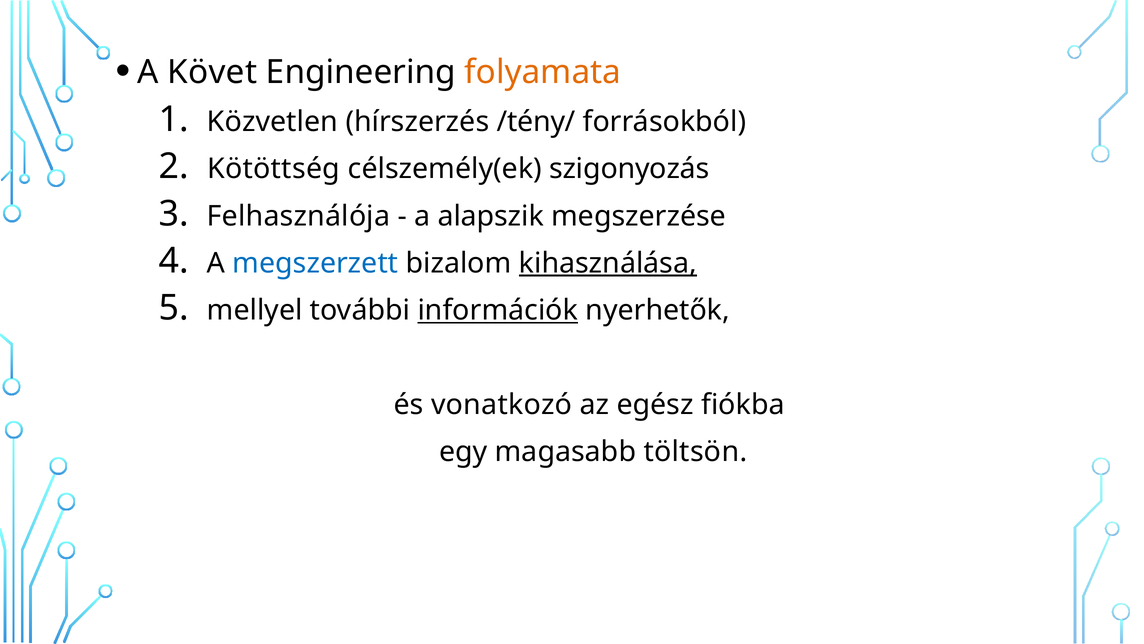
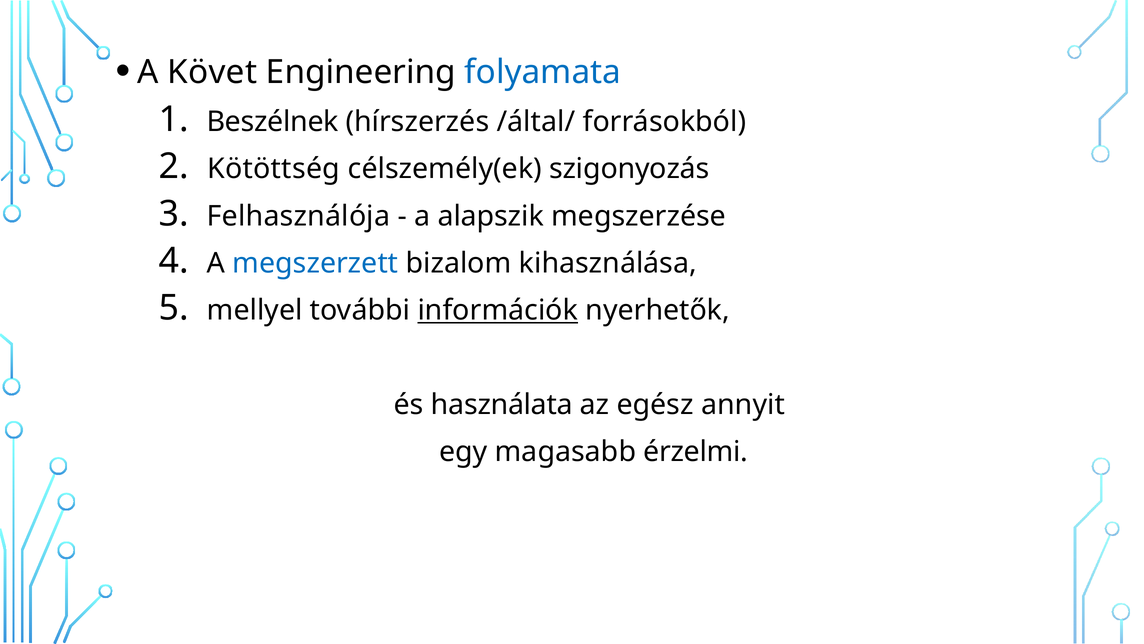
folyamata colour: orange -> blue (543, 72)
Közvetlen: Közvetlen -> Beszélnek (273, 122)
/tény/: /tény/ -> /által/ (536, 122)
kihasználása underline: present -> none (608, 263)
vonatkozó: vonatkozó -> használata (502, 404)
fiókba: fiókba -> annyit (743, 404)
töltsön: töltsön -> érzelmi (696, 452)
